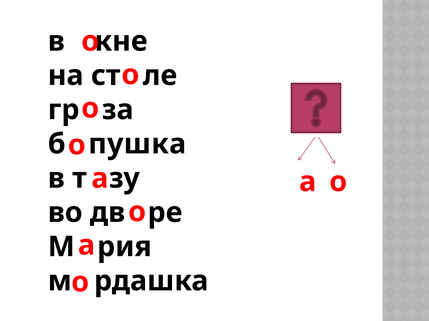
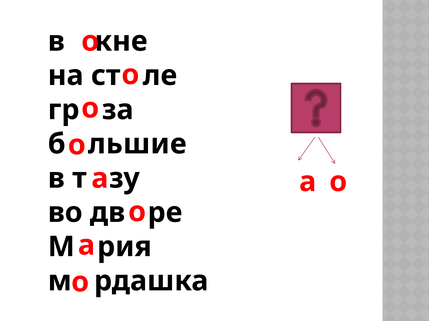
пушка: пушка -> льшие (137, 144)
